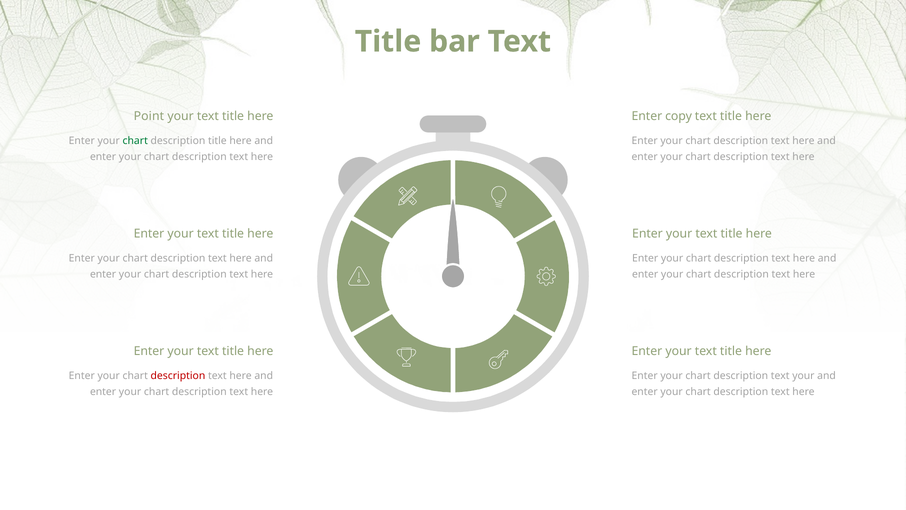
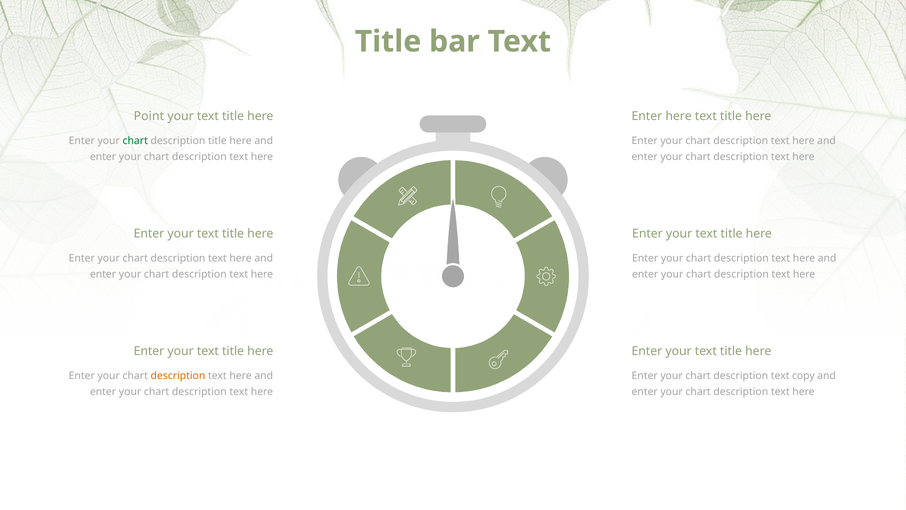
Enter copy: copy -> here (679, 116)
description colour: red -> orange (178, 376)
text your: your -> copy (803, 376)
